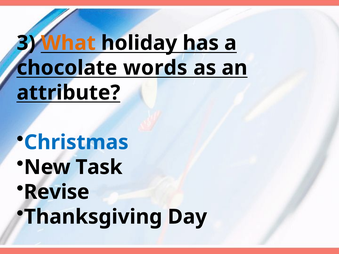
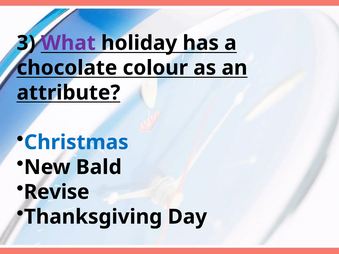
What colour: orange -> purple (68, 43)
words: words -> colour (155, 68)
Task: Task -> Bald (99, 167)
